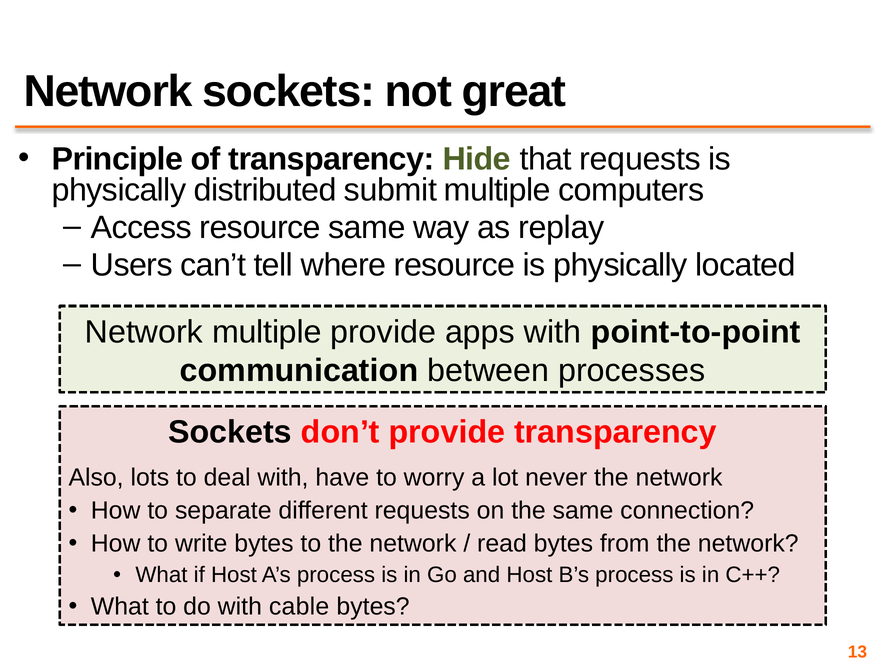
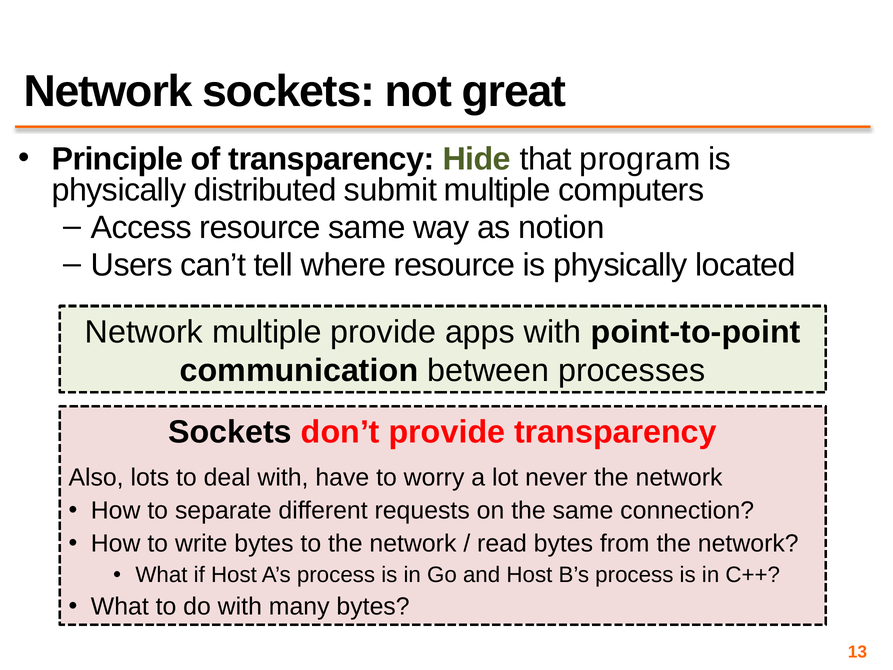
that requests: requests -> program (640, 159)
replay: replay -> notion (561, 228)
cable: cable -> many (299, 607)
